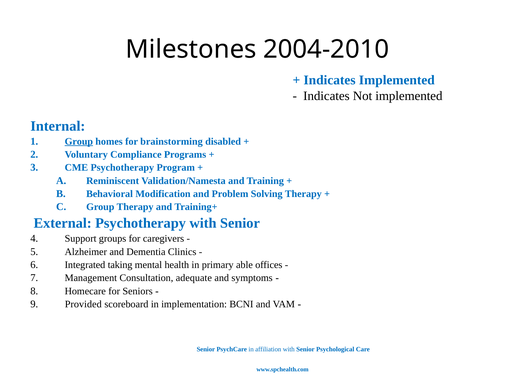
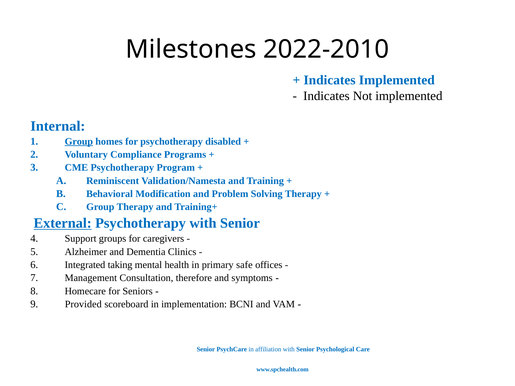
2004-2010: 2004-2010 -> 2022-2010 (326, 49)
for brainstorming: brainstorming -> psychotherapy (172, 142)
External underline: none -> present (63, 223)
able: able -> safe (244, 265)
adequate: adequate -> therefore (194, 278)
